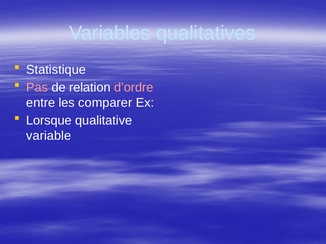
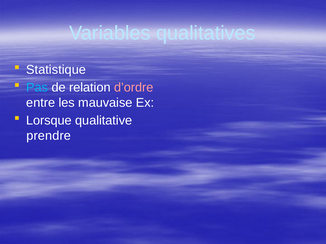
Pas colour: pink -> light blue (37, 88)
comparer: comparer -> mauvaise (105, 103)
variable: variable -> prendre (49, 136)
